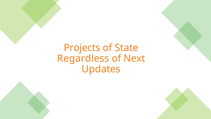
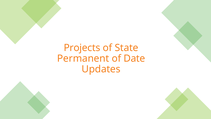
Regardless: Regardless -> Permanent (83, 58)
Next: Next -> Date (134, 58)
